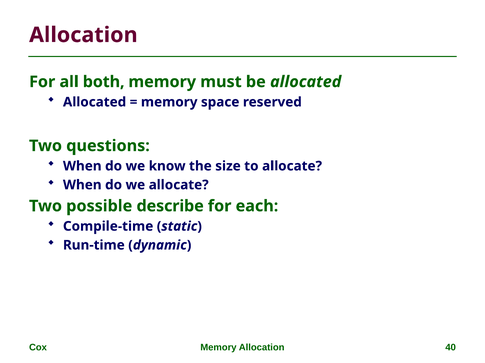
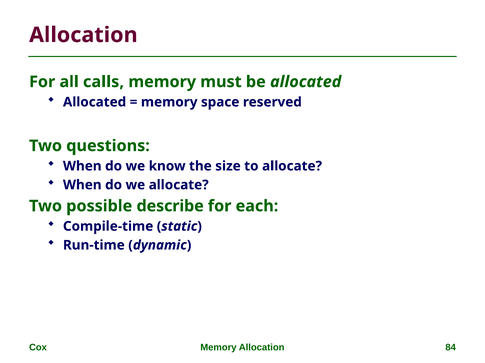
both: both -> calls (104, 82)
40: 40 -> 84 (451, 348)
